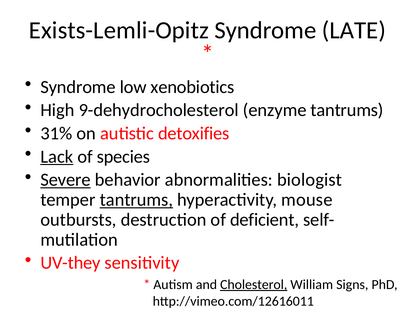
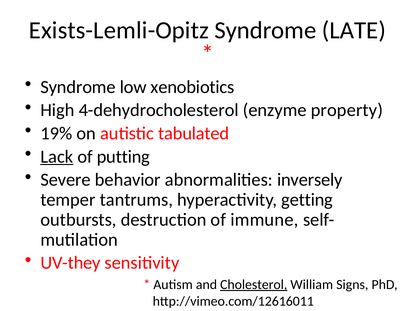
9-dehydrocholesterol: 9-dehydrocholesterol -> 4-dehydrocholesterol (159, 110)
enzyme tantrums: tantrums -> property (347, 110)
31%: 31% -> 19% (56, 134)
detoxifies: detoxifies -> tabulated (194, 134)
species: species -> putting (123, 157)
Severe underline: present -> none (66, 180)
biologist: biologist -> inversely (310, 180)
tantrums underline: present -> none (136, 200)
mouse: mouse -> getting (307, 200)
deficient: deficient -> immune (264, 220)
